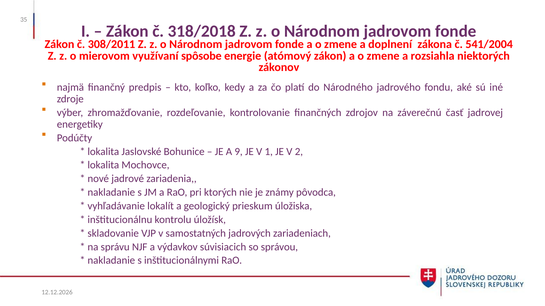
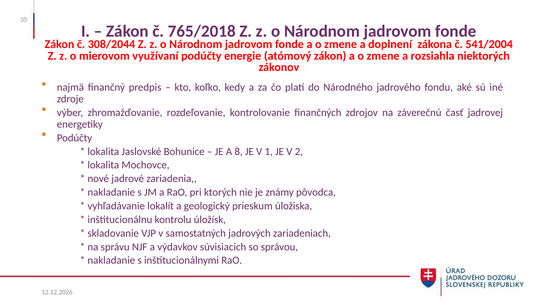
318/2018: 318/2018 -> 765/2018 (202, 31)
308/2011: 308/2011 -> 308/2044 (112, 44)
využívaní spôsobe: spôsobe -> podúčty (201, 56)
9: 9 -> 8 (239, 152)
